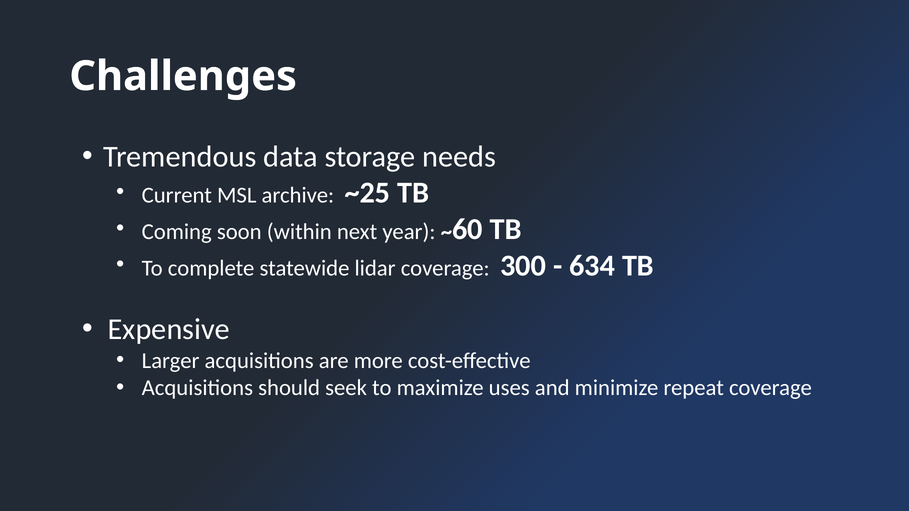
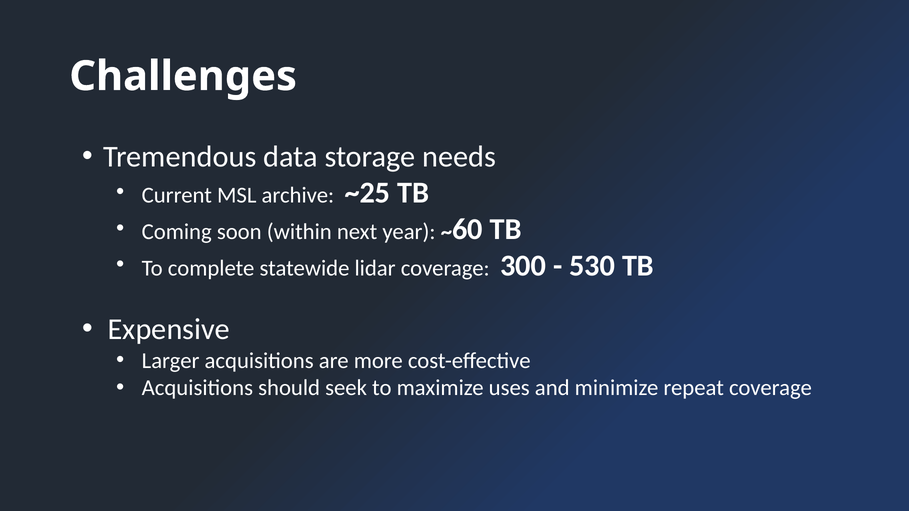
634: 634 -> 530 (592, 266)
